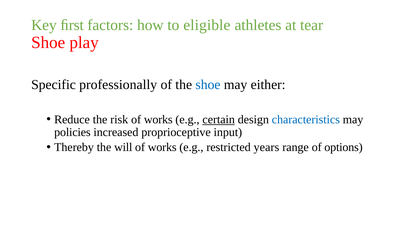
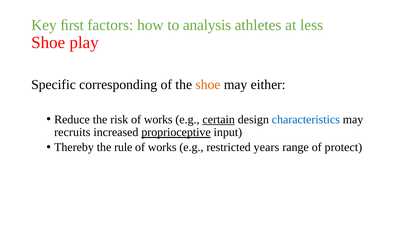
eligible: eligible -> analysis (207, 25)
tear: tear -> less (312, 25)
professionally: professionally -> corresponding (118, 85)
shoe colour: blue -> orange (208, 85)
policies: policies -> recruits (72, 132)
proprioceptive underline: none -> present (176, 132)
will: will -> rule (123, 147)
options: options -> protect (343, 147)
